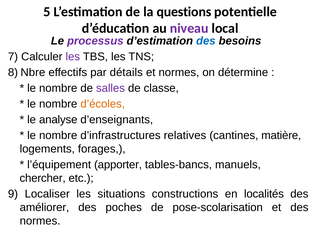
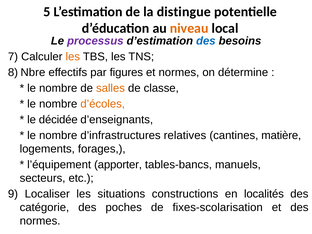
questions: questions -> distingue (184, 12)
niveau colour: purple -> orange (189, 28)
les colour: purple -> orange (73, 57)
détails: détails -> figures (126, 72)
salles colour: purple -> orange (110, 88)
analyse: analyse -> décidée (58, 120)
chercher: chercher -> secteurs (43, 178)
améliorer: améliorer -> catégorie (44, 207)
pose-scolarisation: pose-scolarisation -> fixes-scolarisation (218, 207)
